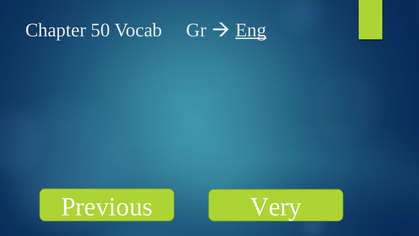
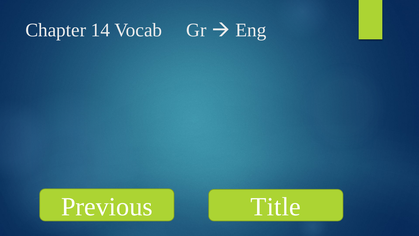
50: 50 -> 14 (100, 30)
Eng underline: present -> none (251, 30)
Very: Very -> Title (276, 207)
